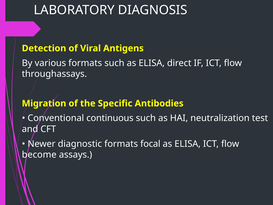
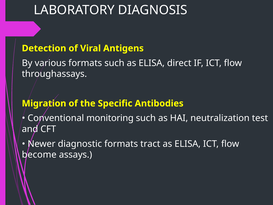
continuous: continuous -> monitoring (110, 118)
focal: focal -> tract (150, 144)
